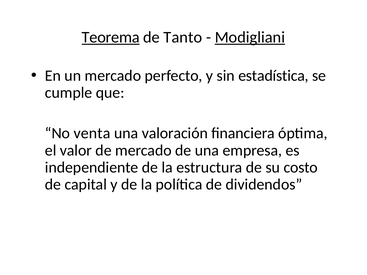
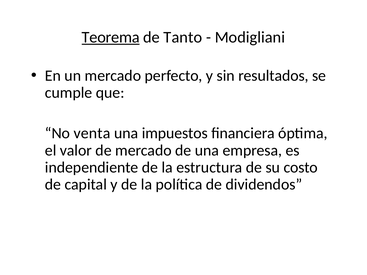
Modigliani underline: present -> none (250, 37)
estadística: estadística -> resultados (273, 76)
valoración: valoración -> impuestos (175, 133)
